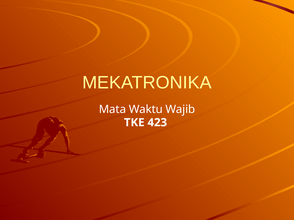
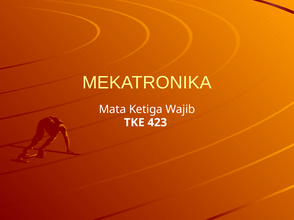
Waktu: Waktu -> Ketiga (146, 109)
